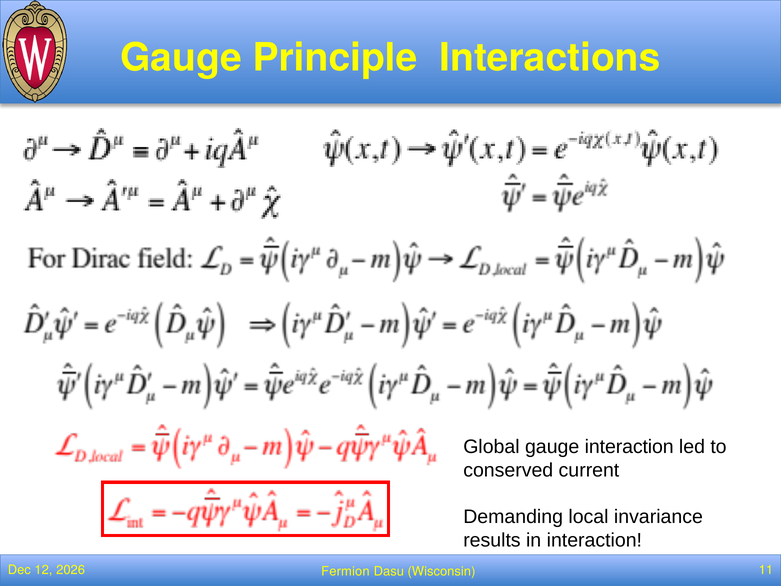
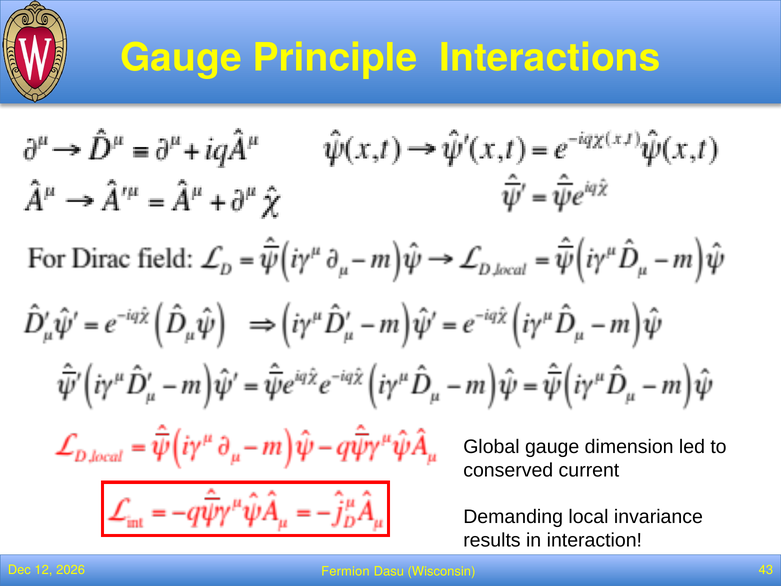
gauge interaction: interaction -> dimension (629, 446)
11: 11 -> 43 (766, 570)
